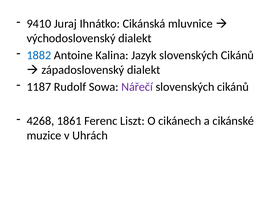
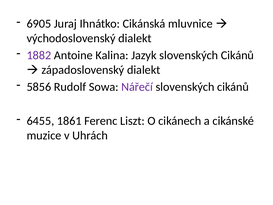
9410: 9410 -> 6905 (39, 24)
1882 colour: blue -> purple (39, 55)
1187: 1187 -> 5856 (39, 87)
4268: 4268 -> 6455 (40, 121)
